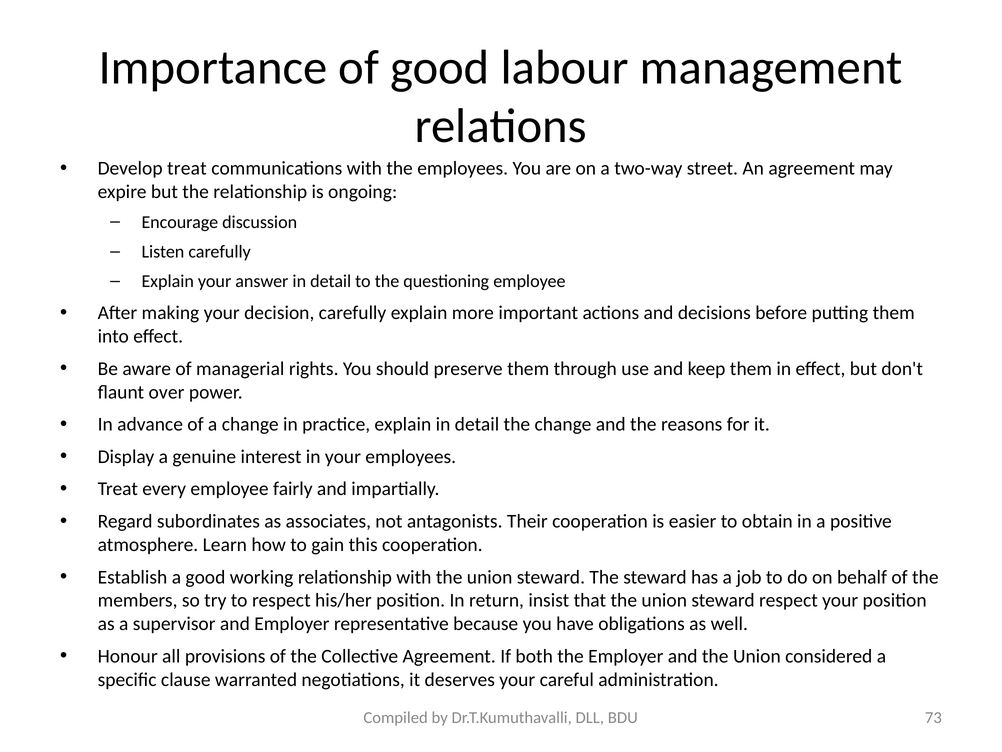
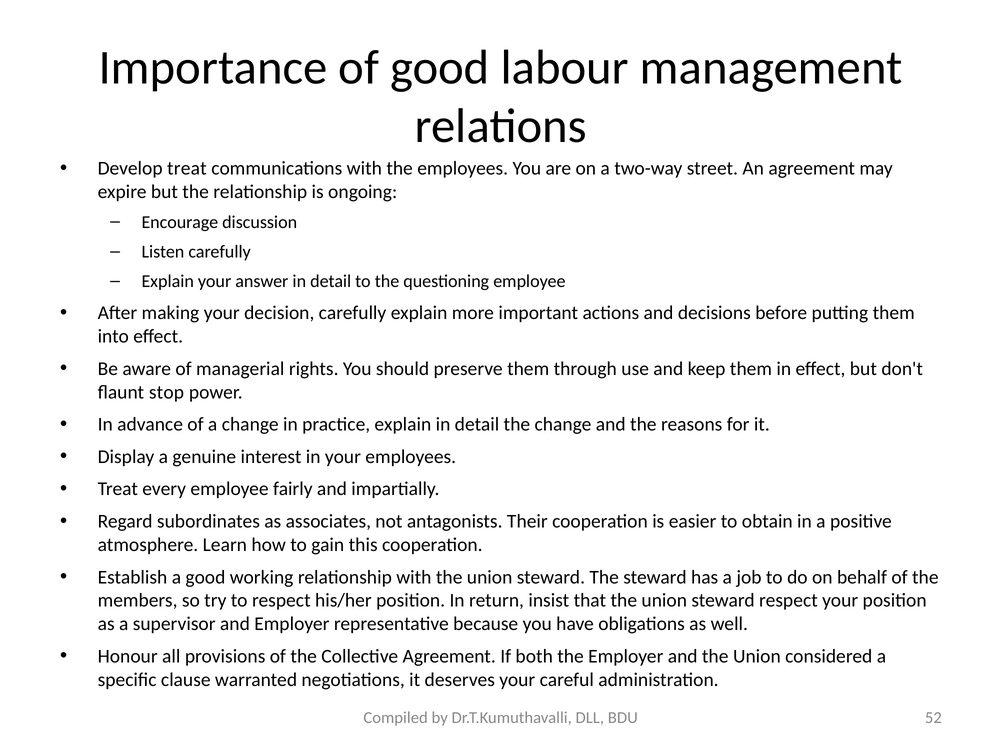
over: over -> stop (166, 392)
73: 73 -> 52 (933, 718)
